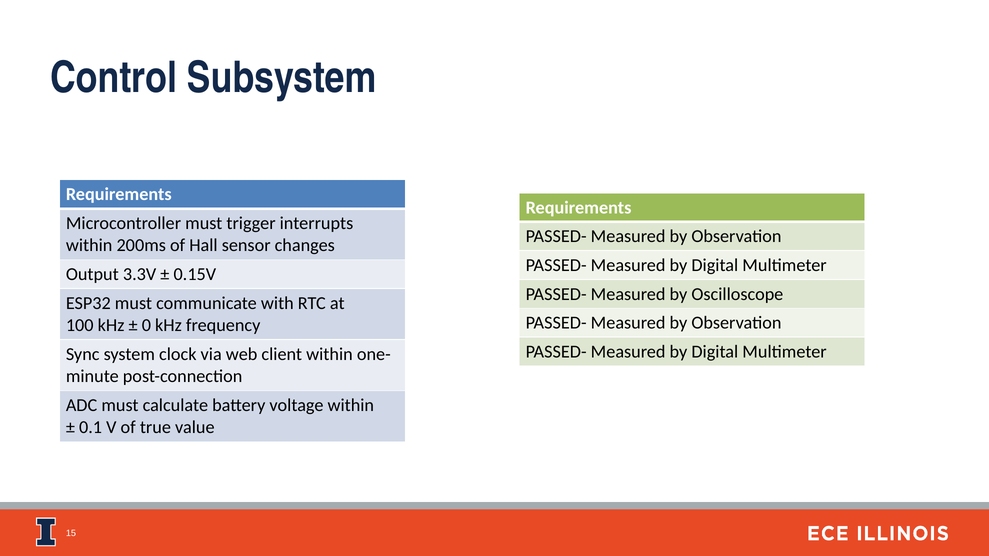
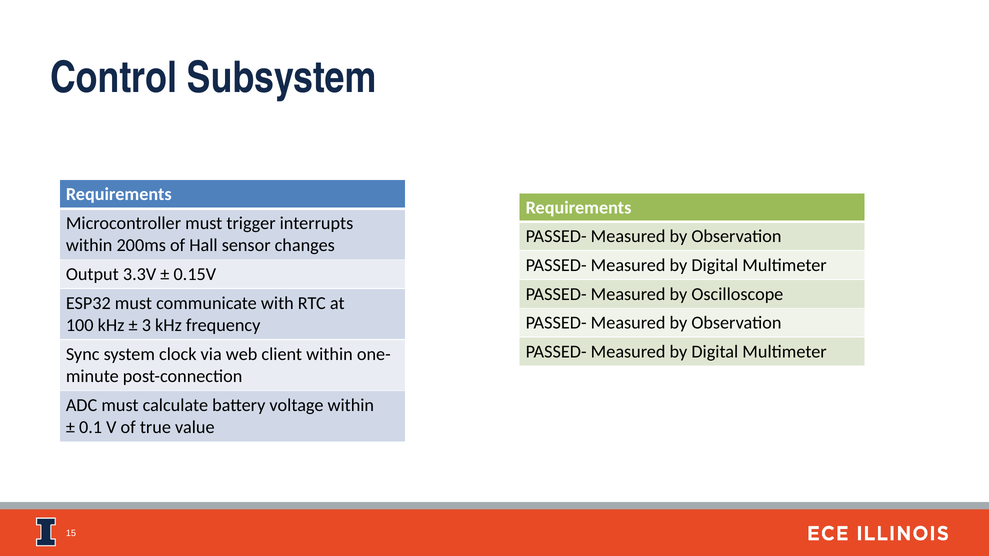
0: 0 -> 3 (146, 326)
